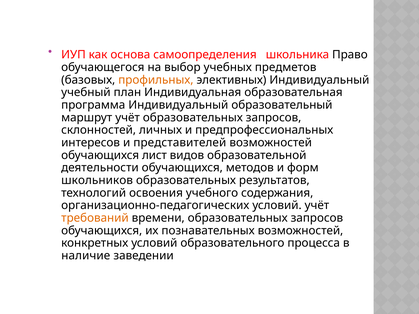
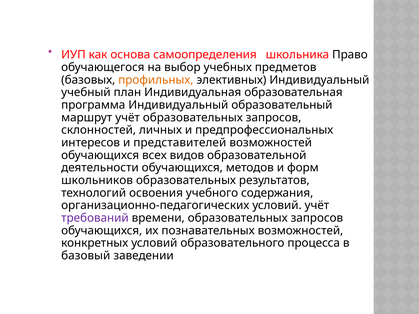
лист: лист -> всех (154, 155)
требований colour: orange -> purple (95, 218)
наличие: наличие -> базовый (86, 256)
